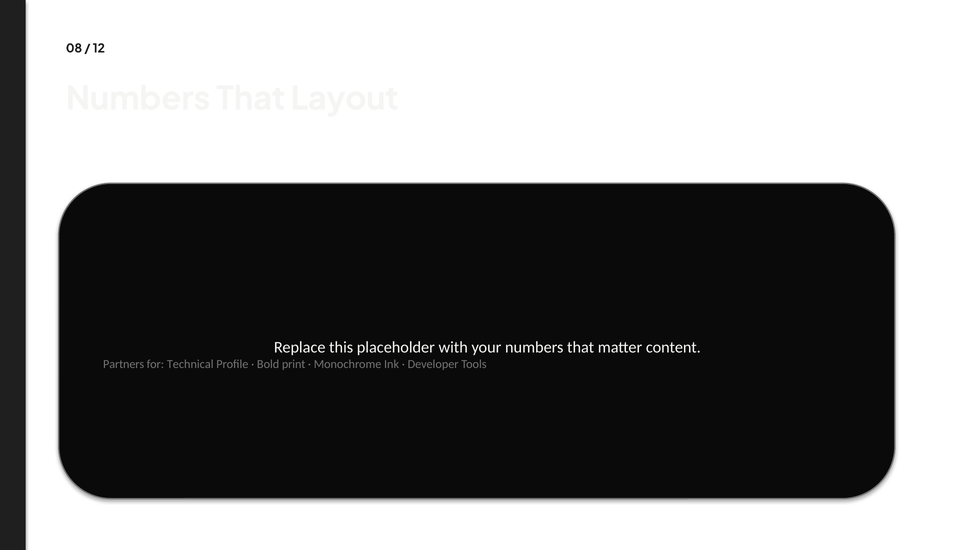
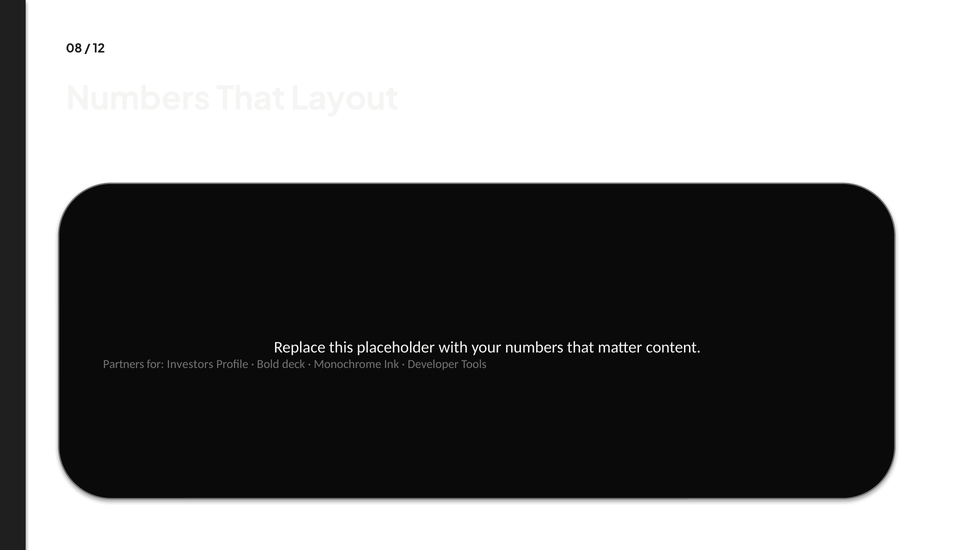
Technical: Technical -> Investors (190, 365)
print: print -> deck (294, 365)
